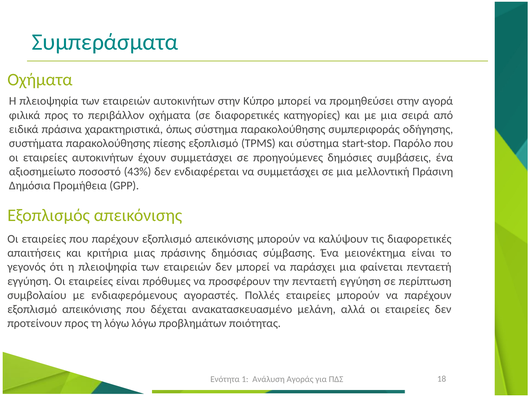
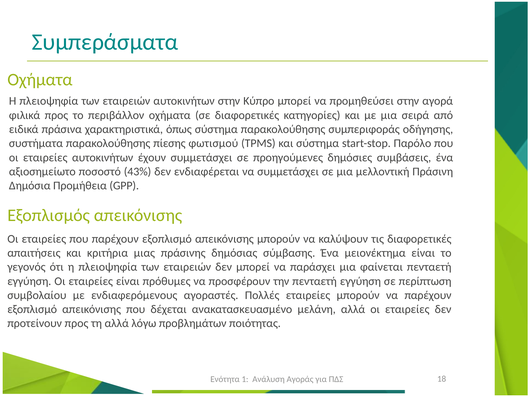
πίεσης εξοπλισμό: εξοπλισμό -> φωτισμού (213, 144)
τη λόγω: λόγω -> αλλά (117, 324)
